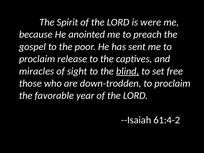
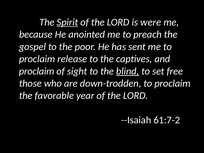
Spirit underline: none -> present (67, 22)
miracles: miracles -> proclaim (37, 71)
61:4-2: 61:4-2 -> 61:7-2 (167, 120)
